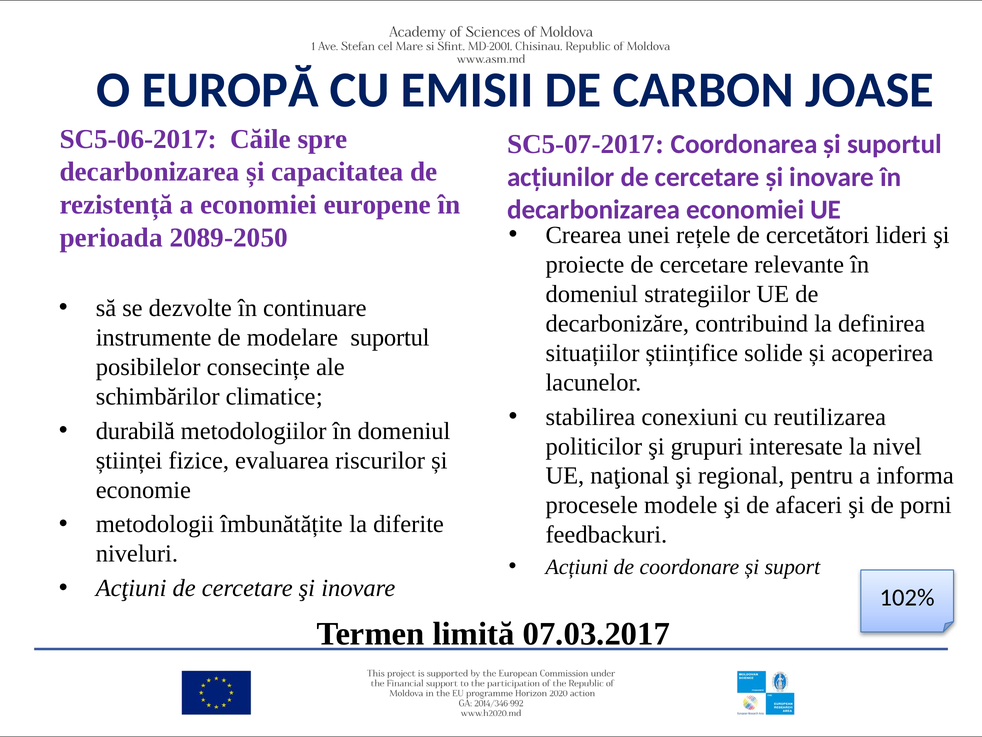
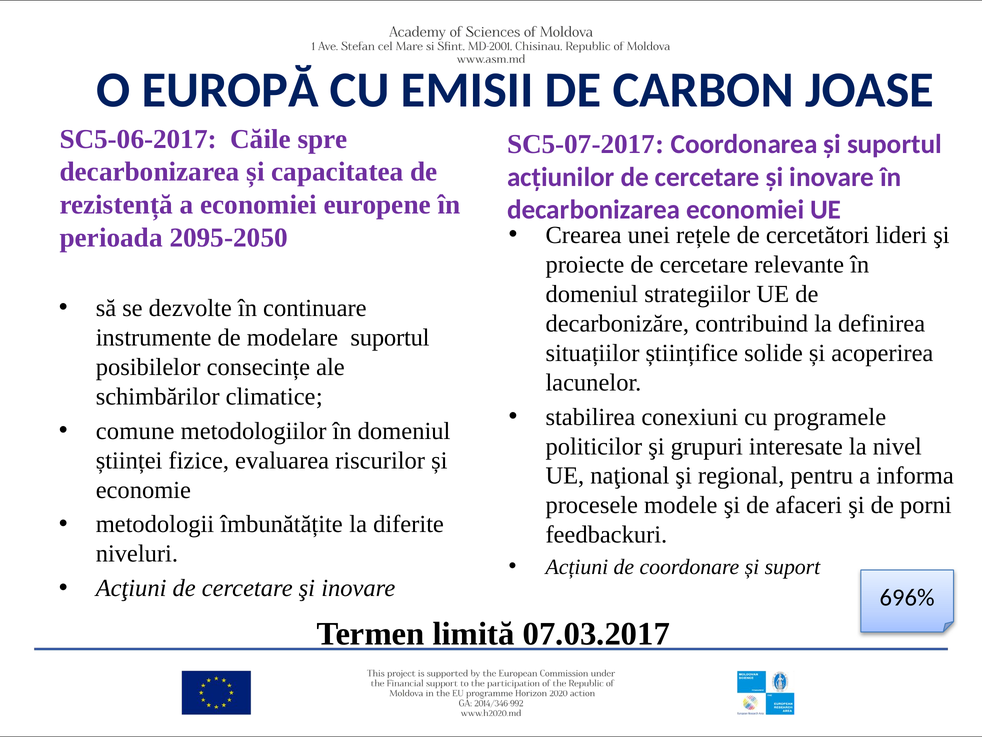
2089-2050: 2089-2050 -> 2095-2050 (229, 237)
reutilizarea: reutilizarea -> programele (830, 417)
durabilă: durabilă -> comune (135, 431)
102%: 102% -> 696% (907, 597)
